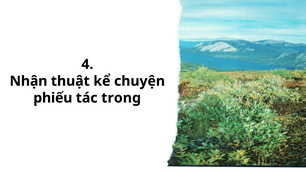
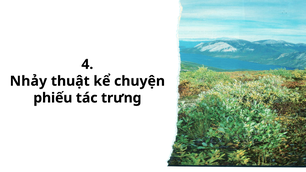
Nhận: Nhận -> Nhảy (28, 81)
trong: trong -> trưng (121, 98)
